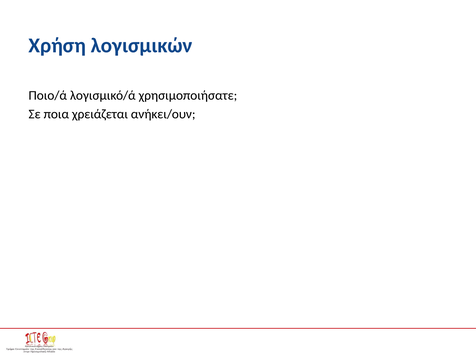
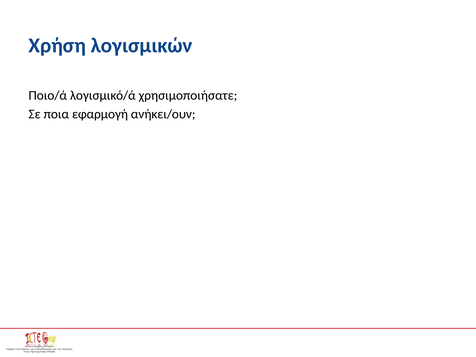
χρειάζεται: χρειάζεται -> εφαρμογή (100, 114)
